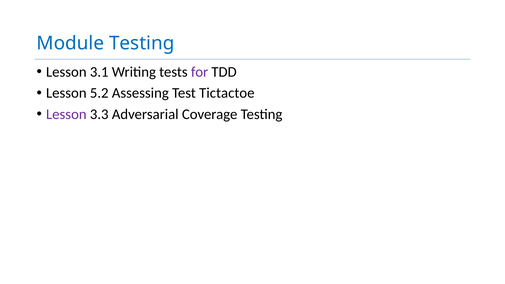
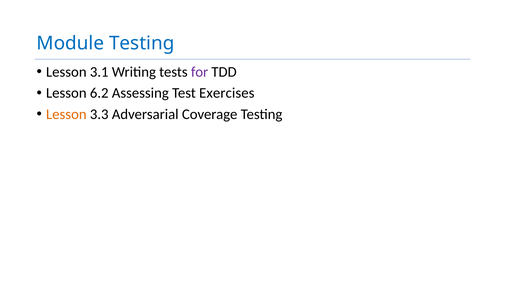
5.2: 5.2 -> 6.2 (99, 93)
Tictactoe: Tictactoe -> Exercises (227, 93)
Lesson colour: purple -> orange (66, 114)
